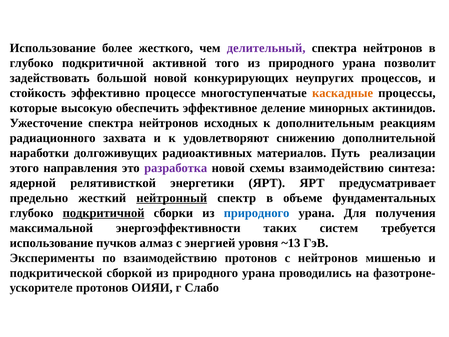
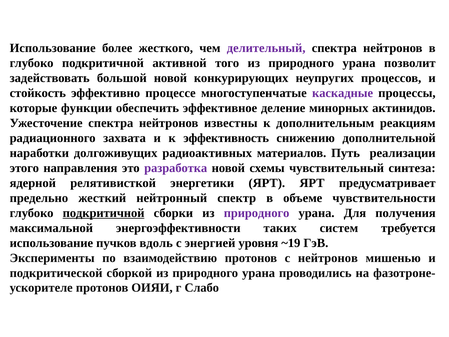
каскадные colour: orange -> purple (343, 93)
высокую: высокую -> функции (87, 108)
исходных: исходных -> известны (231, 123)
удовлетворяют: удовлетворяют -> эффективность (226, 138)
схемы взаимодействию: взаимодействию -> чувствительный (337, 168)
нейтронный underline: present -> none (172, 198)
фундаментальных: фундаментальных -> чувствительности (384, 198)
природного colour: blue -> purple (257, 213)
алмаз: алмаз -> вдоль (156, 243)
~13: ~13 -> ~19 (291, 243)
